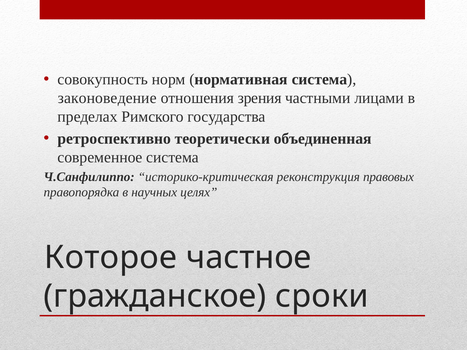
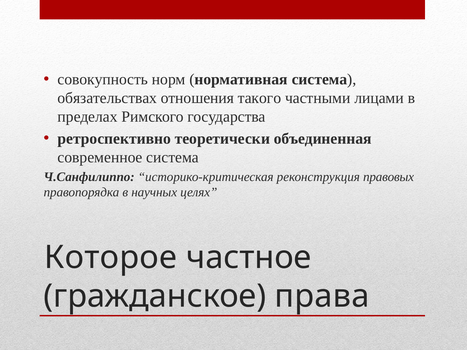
законоведение: законоведение -> обязательствах (107, 98)
зрения: зрения -> такого (260, 98)
сроки: сроки -> права (322, 296)
